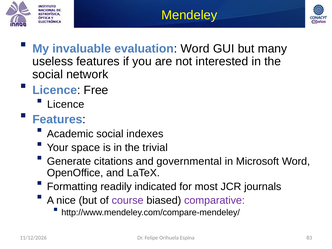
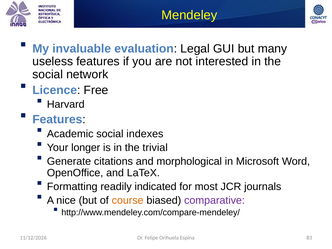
evaluation Word: Word -> Legal (195, 49)
Licence: Licence -> Harvard (66, 104)
space: space -> longer (86, 148)
governmental: governmental -> morphological (189, 161)
course colour: purple -> orange (128, 200)
